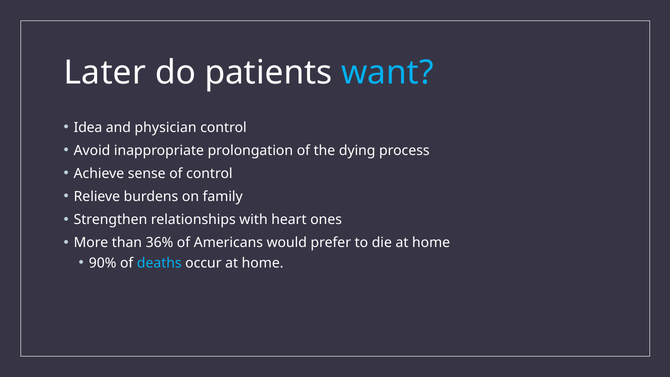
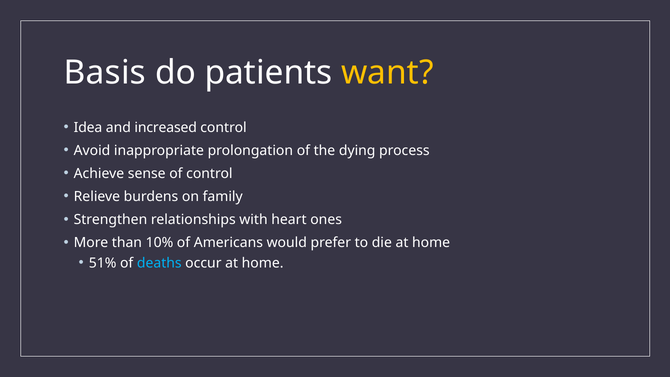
Later: Later -> Basis (105, 73)
want colour: light blue -> yellow (387, 73)
physician: physician -> increased (166, 127)
36%: 36% -> 10% (159, 243)
90%: 90% -> 51% (103, 263)
